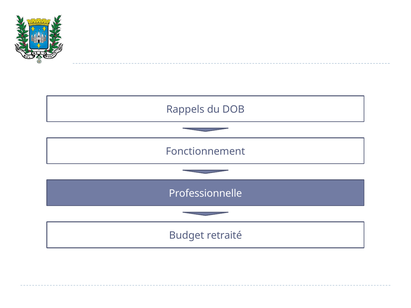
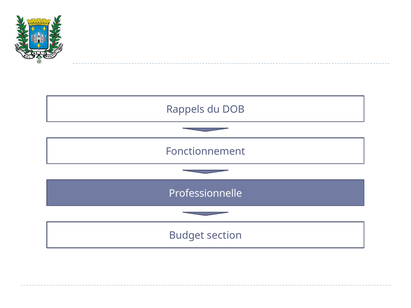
retraité: retraité -> section (224, 236)
